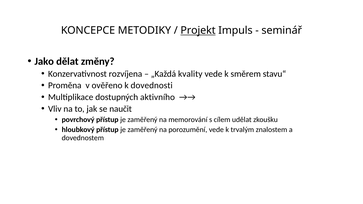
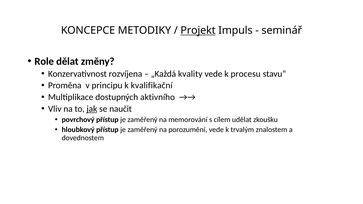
Jako: Jako -> Role (44, 61)
směrem: směrem -> procesu (246, 74)
ověřeno: ověřeno -> principu (107, 86)
dovednosti: dovednosti -> kvalifikační (152, 86)
jak underline: none -> present (92, 109)
